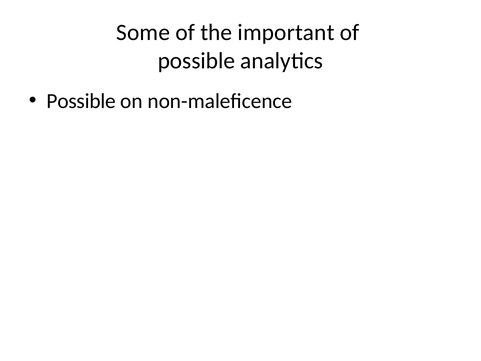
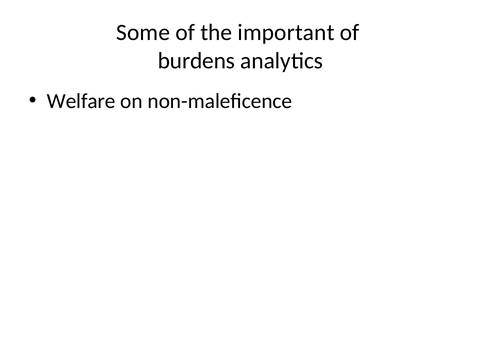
possible: possible -> burdens (196, 61)
Possible: Possible -> Welfare (81, 101)
